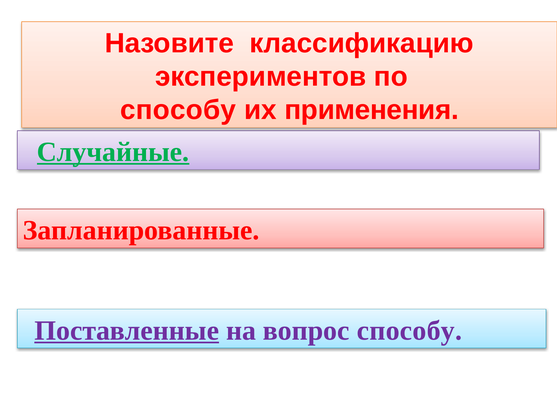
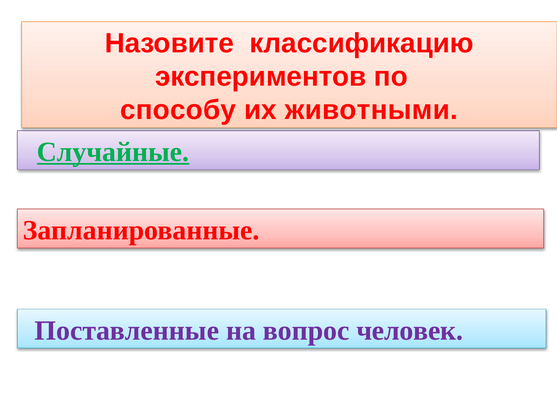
применения: применения -> животными (371, 110)
Поставленные underline: present -> none (127, 330)
вопрос способу: способу -> человек (410, 330)
